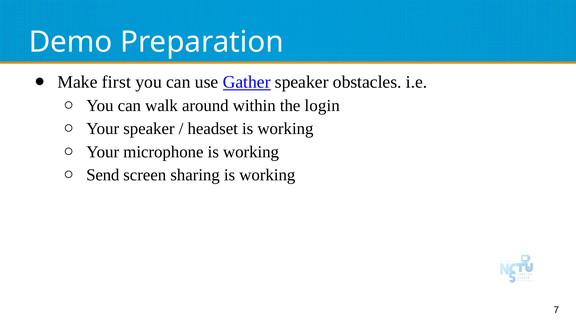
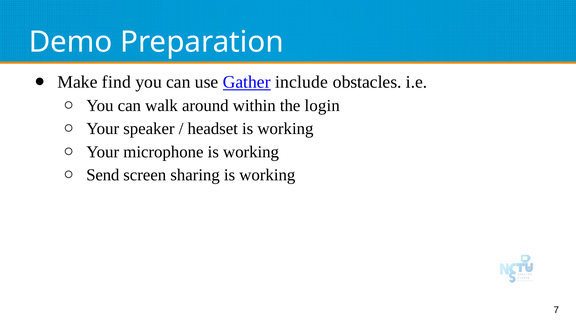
first: first -> find (116, 82)
Gather speaker: speaker -> include (302, 82)
